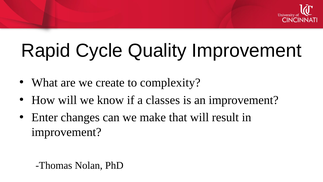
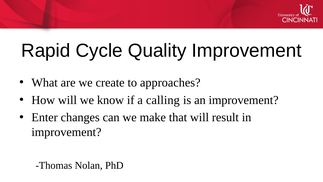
complexity: complexity -> approaches (170, 82)
classes: classes -> calling (163, 100)
